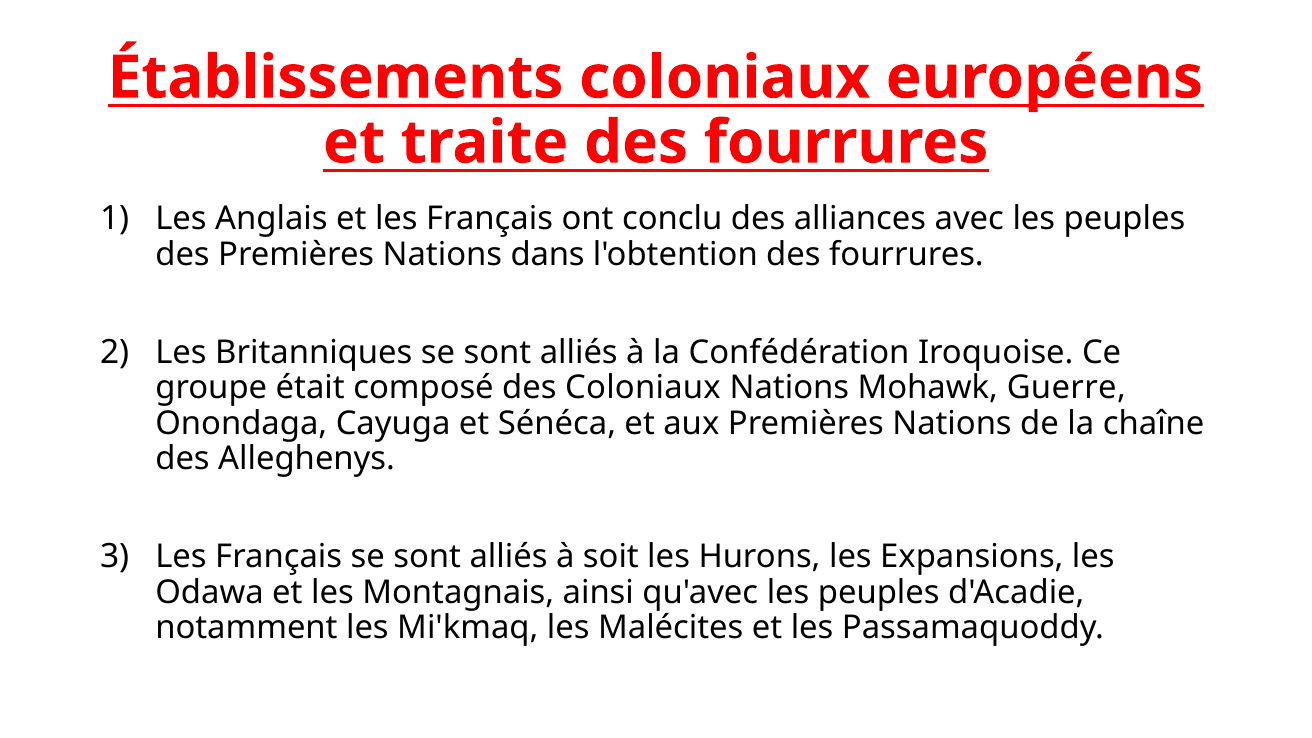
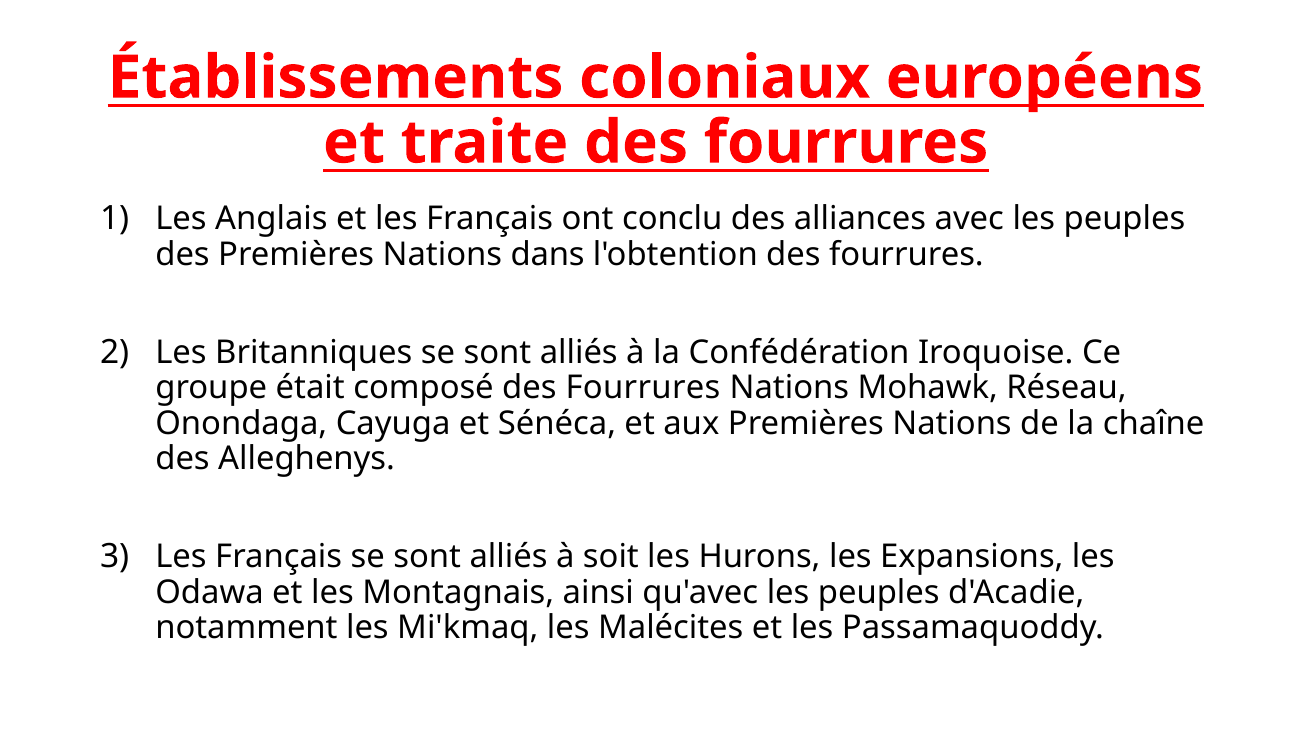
composé des Coloniaux: Coloniaux -> Fourrures (643, 388)
Guerre: Guerre -> Réseau (1066, 388)
